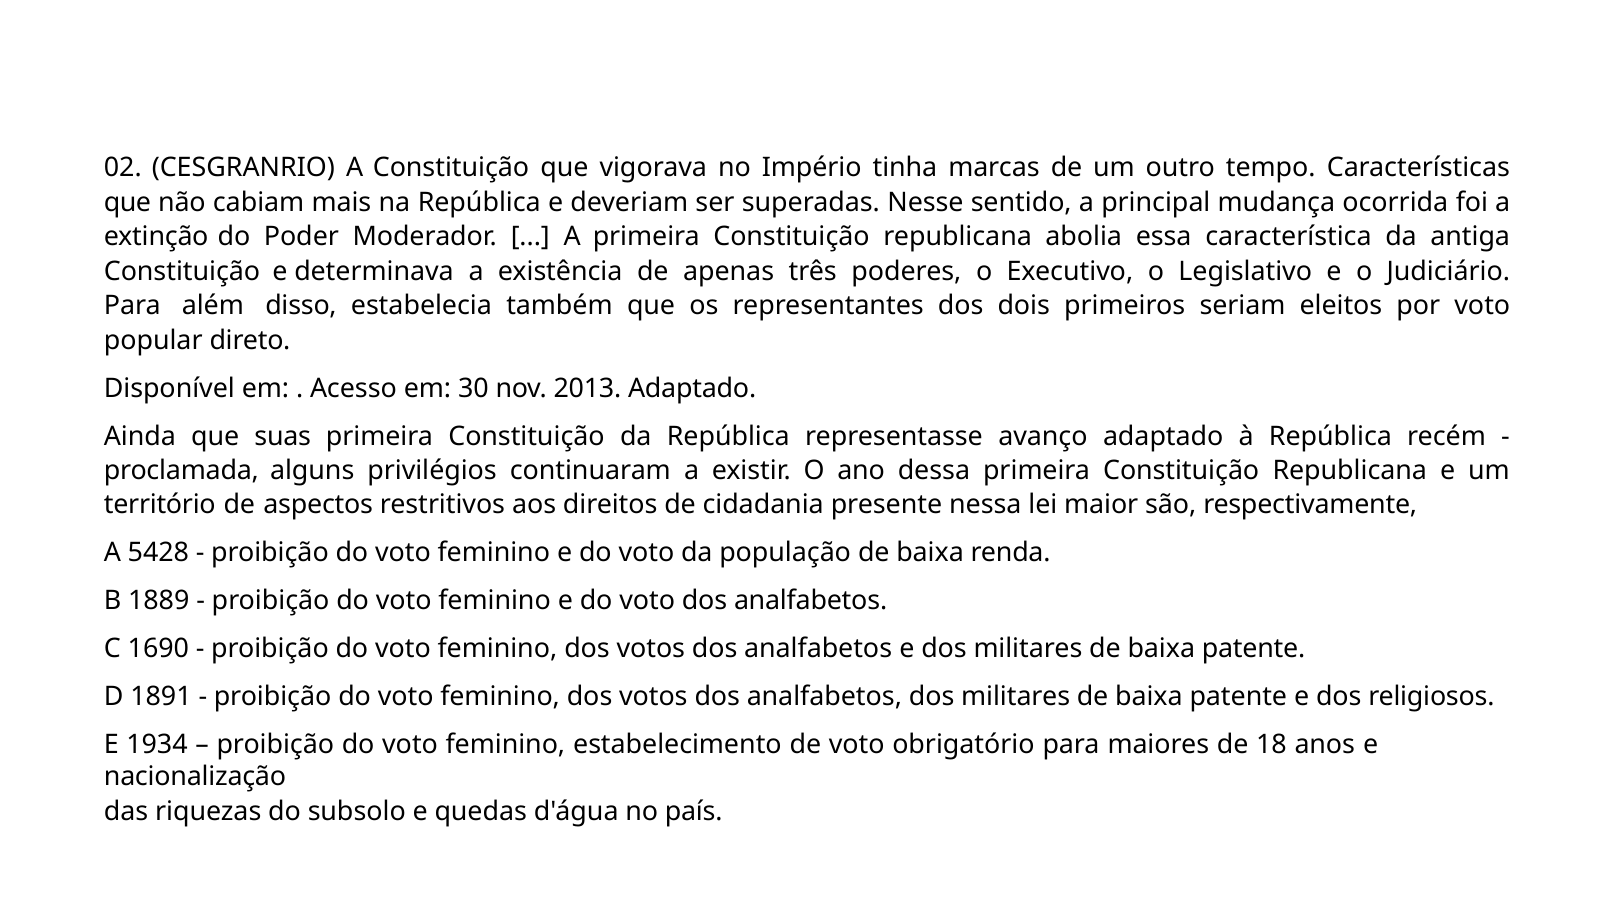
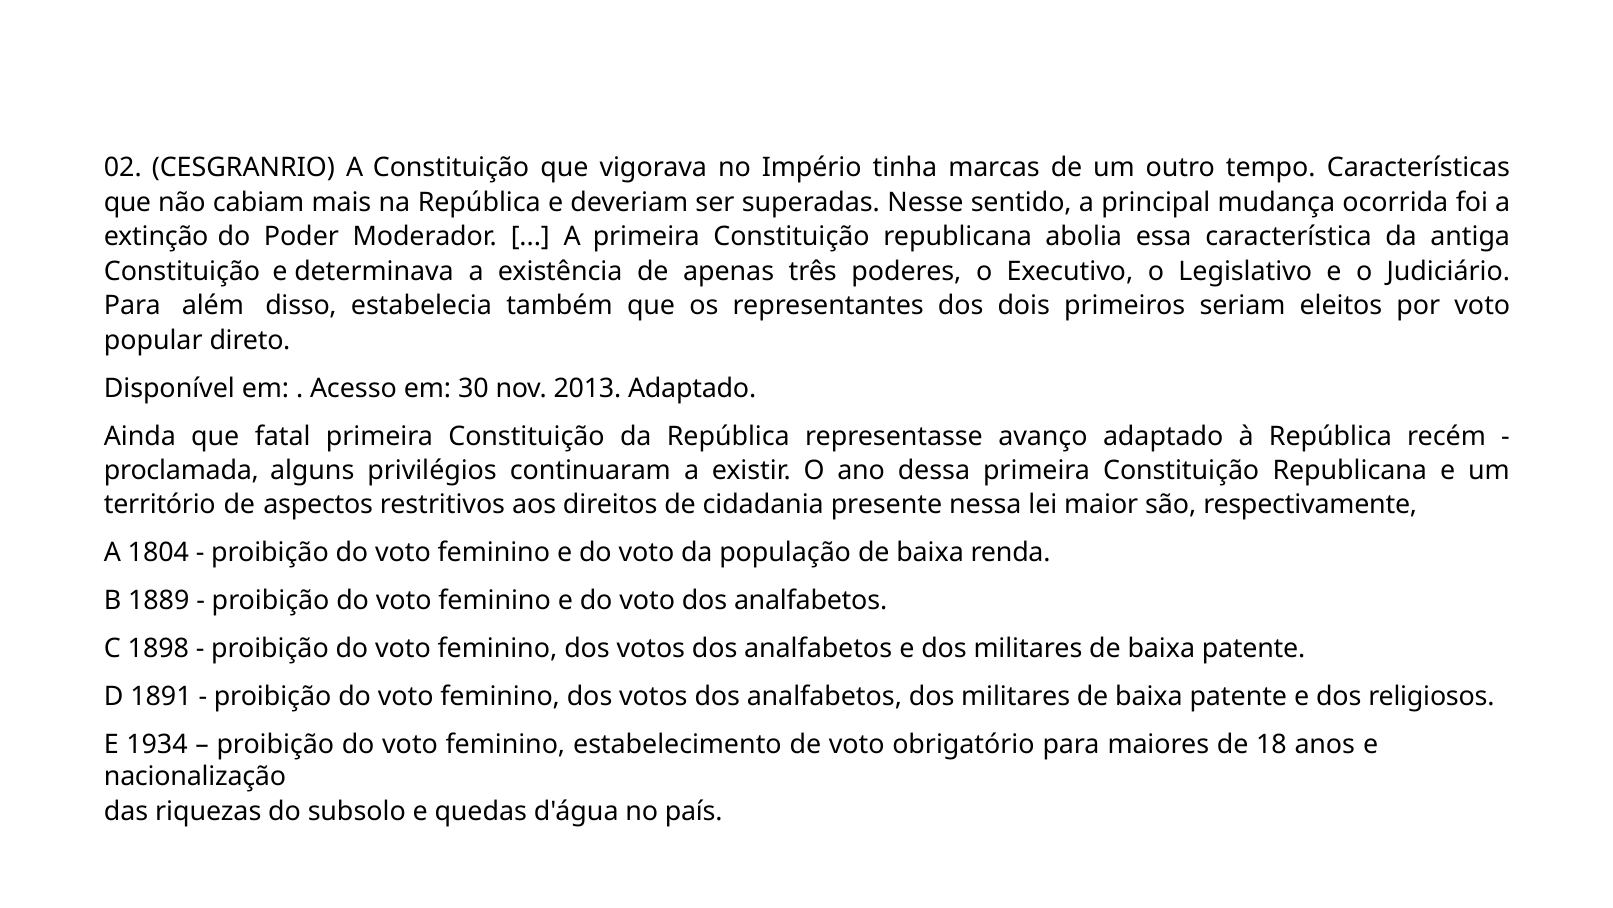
suas: suas -> fatal (283, 436)
5428: 5428 -> 1804 (158, 552)
1690: 1690 -> 1898 (158, 648)
